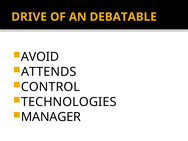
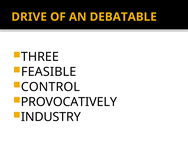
AVOID: AVOID -> THREE (40, 57)
ATTENDS: ATTENDS -> FEASIBLE (49, 72)
TECHNOLOGIES: TECHNOLOGIES -> PROVOCATIVELY (69, 102)
MANAGER: MANAGER -> INDUSTRY (51, 117)
